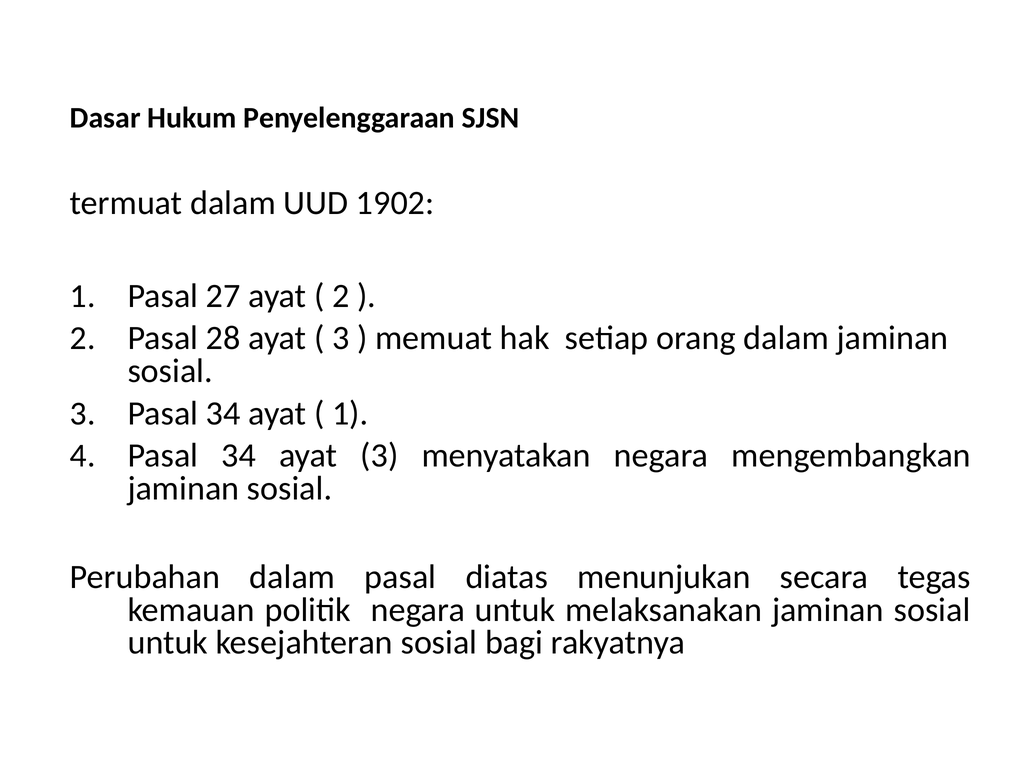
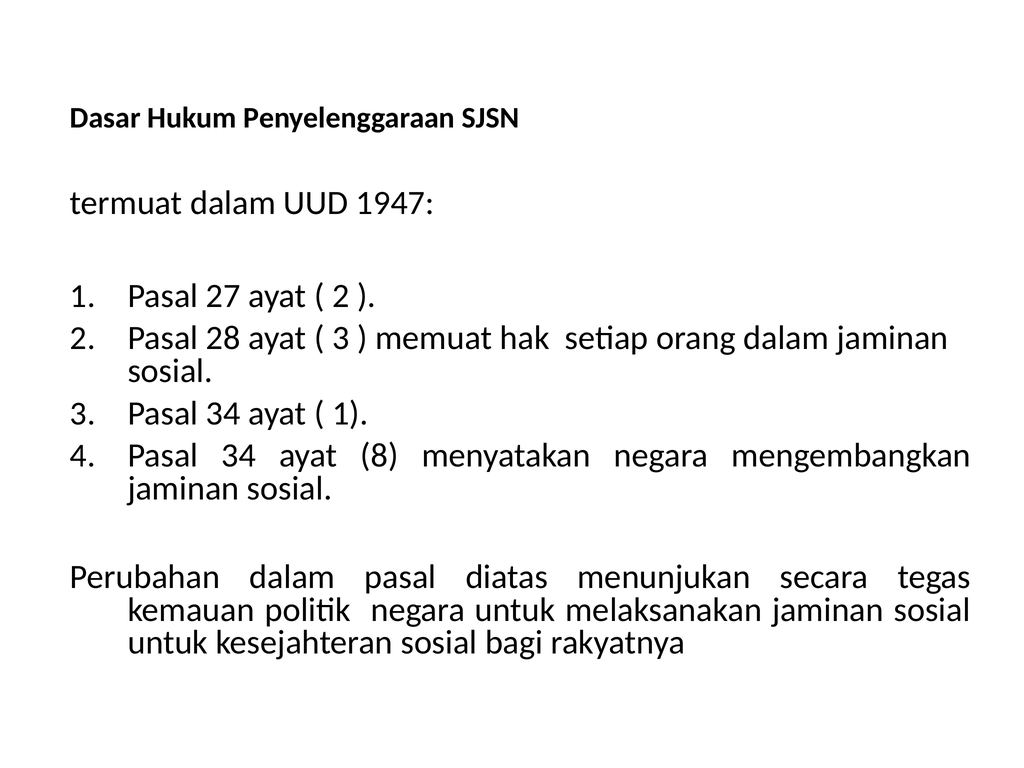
1902: 1902 -> 1947 (395, 203)
ayat 3: 3 -> 8 (379, 456)
